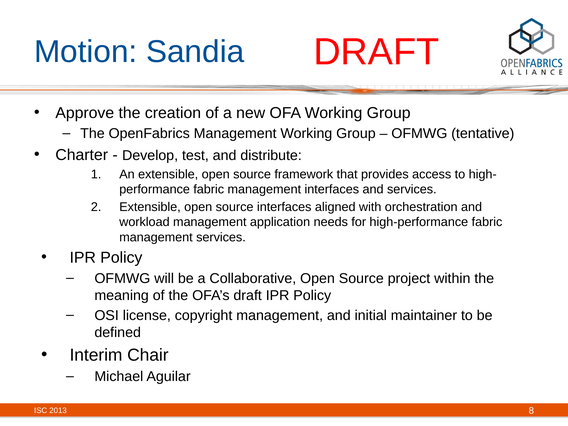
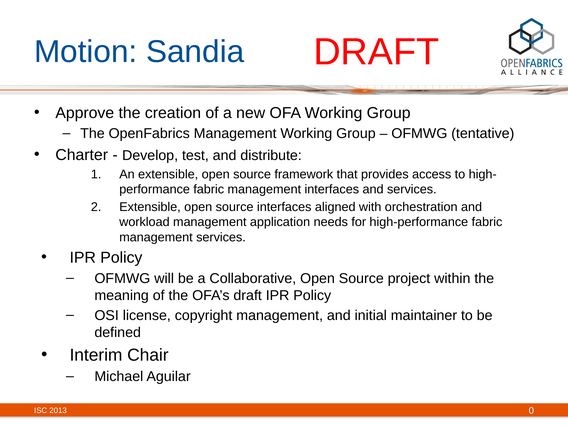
8: 8 -> 0 (531, 411)
